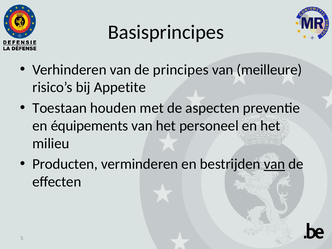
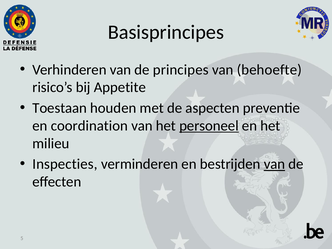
meilleure: meilleure -> behoefte (269, 70)
équipements: équipements -> coordination (89, 126)
personeel underline: none -> present (209, 126)
Producten: Producten -> Inspecties (65, 164)
